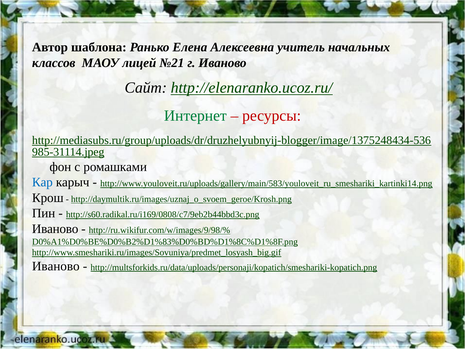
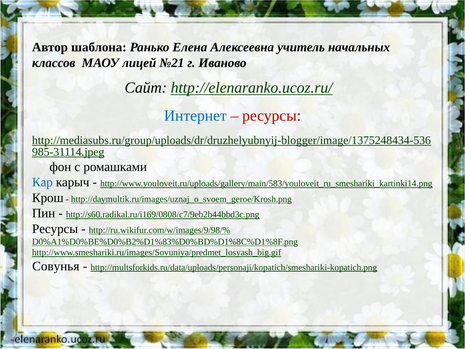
Интернет colour: green -> blue (195, 116)
Иваново: Иваново -> Ресурсы (55, 229)
Иваново: Иваново -> Совунья (56, 266)
